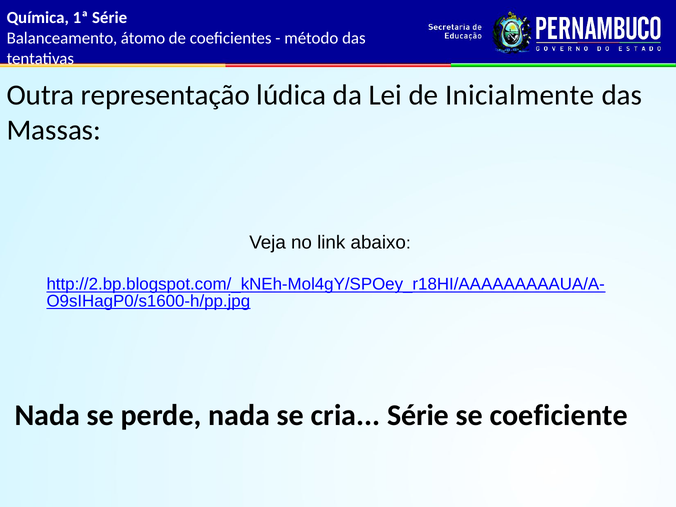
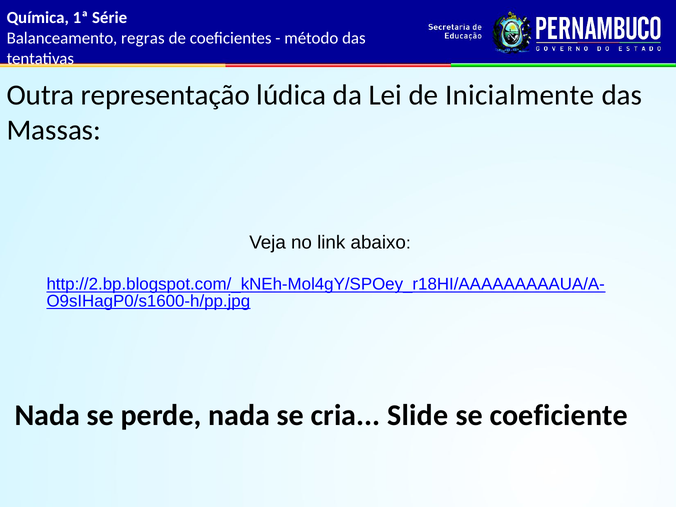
átomo: átomo -> regras (143, 38)
cria Série: Série -> Slide (418, 415)
